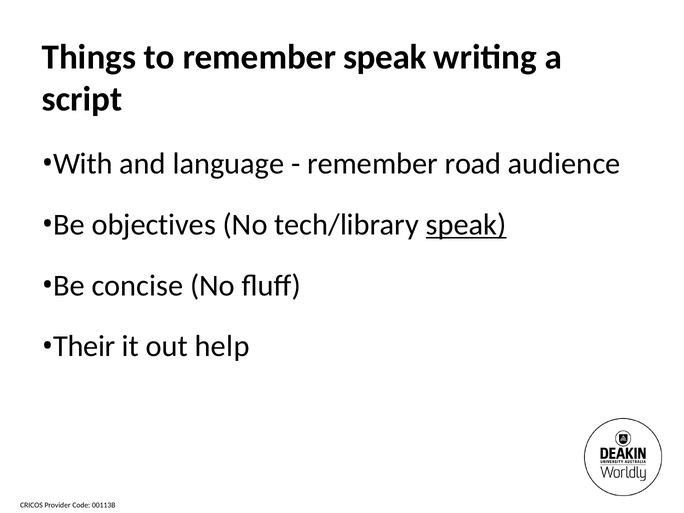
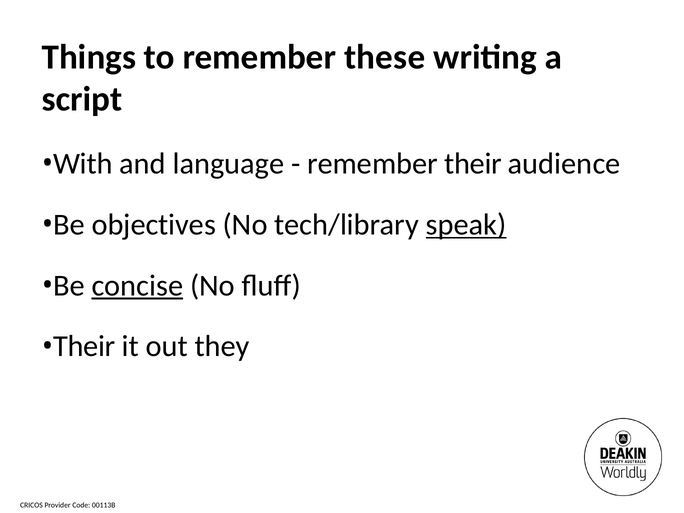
remember speak: speak -> these (385, 57)
remember road: road -> their (473, 164)
concise underline: none -> present (137, 286)
help: help -> they (222, 346)
